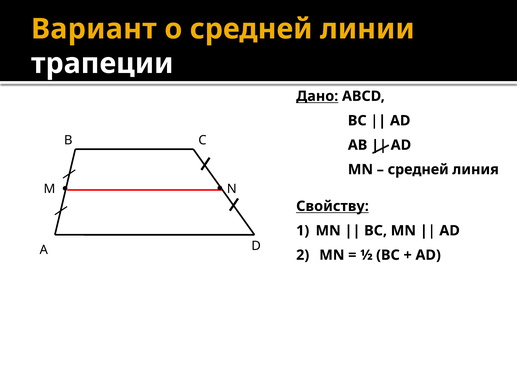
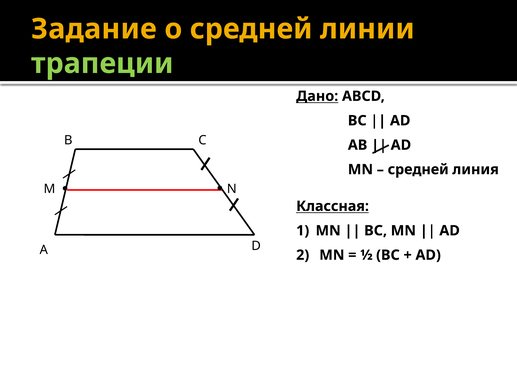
Вариант: Вариант -> Задание (94, 29)
трапеции colour: white -> light green (102, 63)
Свойству: Свойству -> Классная (333, 206)
